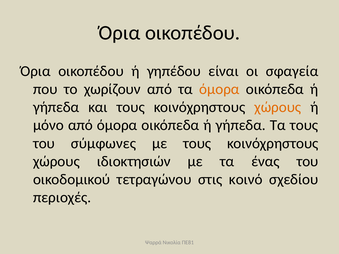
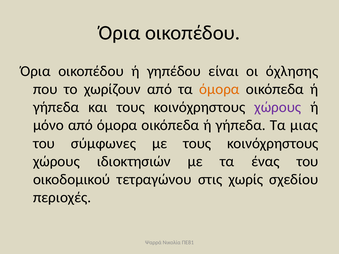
σφαγεία: σφαγεία -> όχλησης (292, 71)
χώρους colour: orange -> purple (278, 107)
Τα τους: τους -> μιας (304, 125)
κοινό: κοινό -> χωρίς (246, 180)
